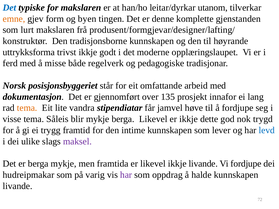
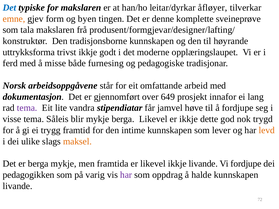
utanom: utanom -> åfløyer (213, 8)
gjenstanden: gjenstanden -> sveineprøve (238, 19)
lurt: lurt -> tala (27, 30)
regelverk: regelverk -> furnesing (106, 63)
posisjonsbyggeriet: posisjonsbyggeriet -> arbeidsoppgåvene (63, 86)
135: 135 -> 649 (168, 97)
tema colour: orange -> purple (27, 108)
levd colour: blue -> orange (267, 130)
maksel colour: purple -> orange (77, 142)
hudreipmakar: hudreipmakar -> pedagogikken (29, 175)
